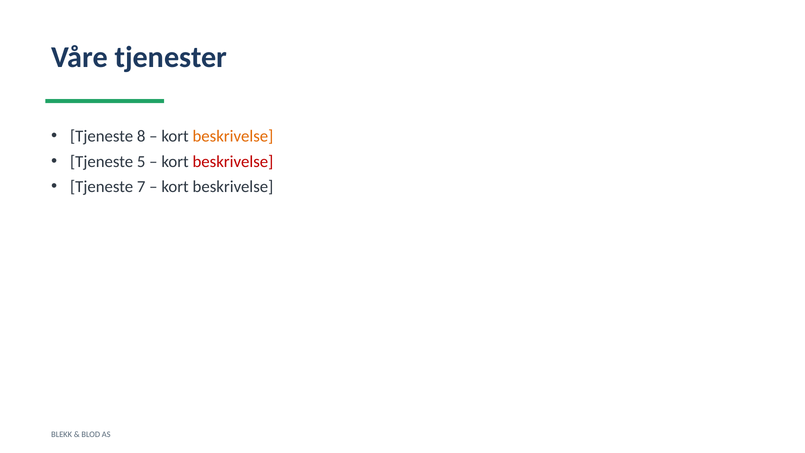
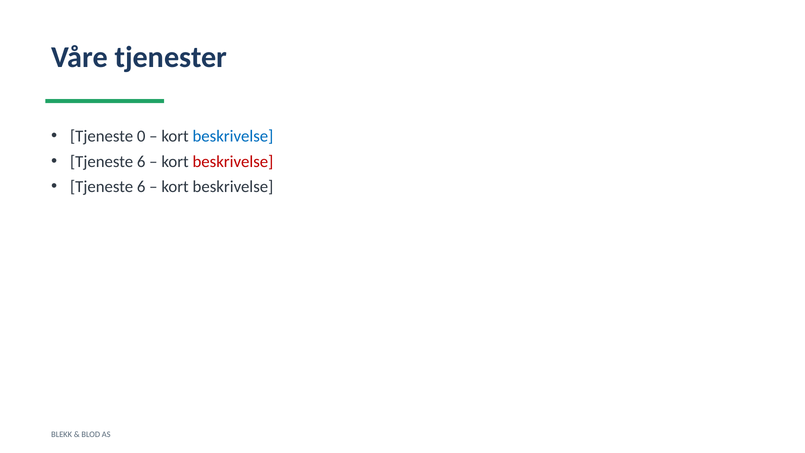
8: 8 -> 0 (141, 136)
beskrivelse colour: orange -> blue (233, 136)
5: 5 -> 6 (141, 162)
7: 7 -> 6 (141, 187)
